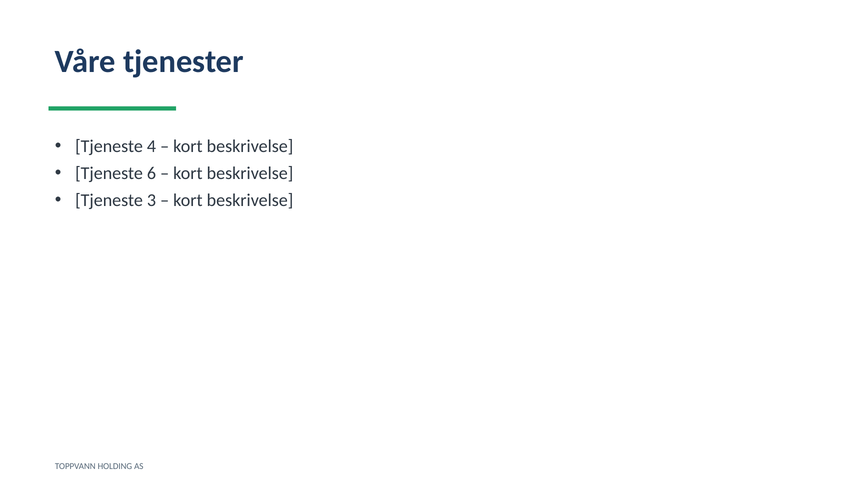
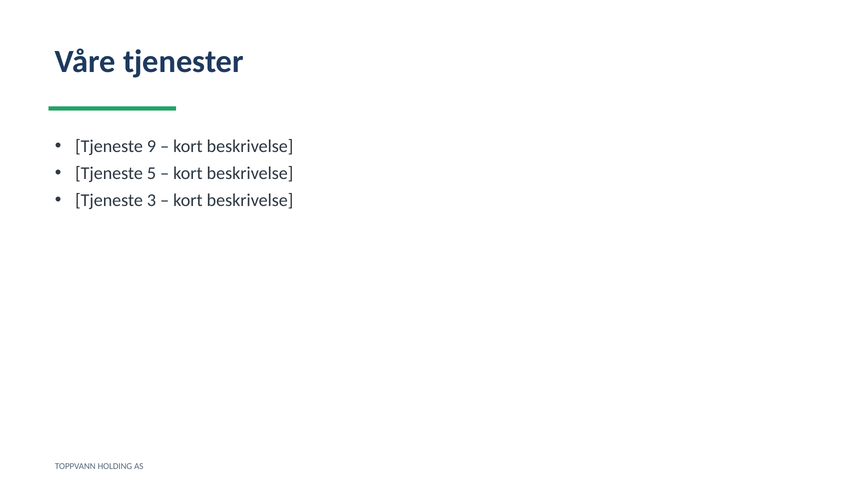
4: 4 -> 9 (151, 146)
6: 6 -> 5 (151, 173)
